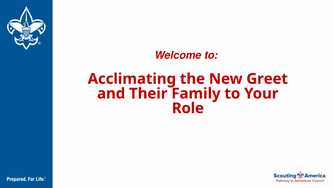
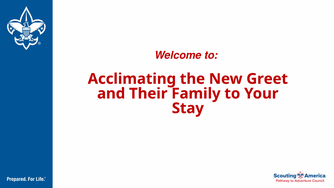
Role: Role -> Stay (188, 108)
